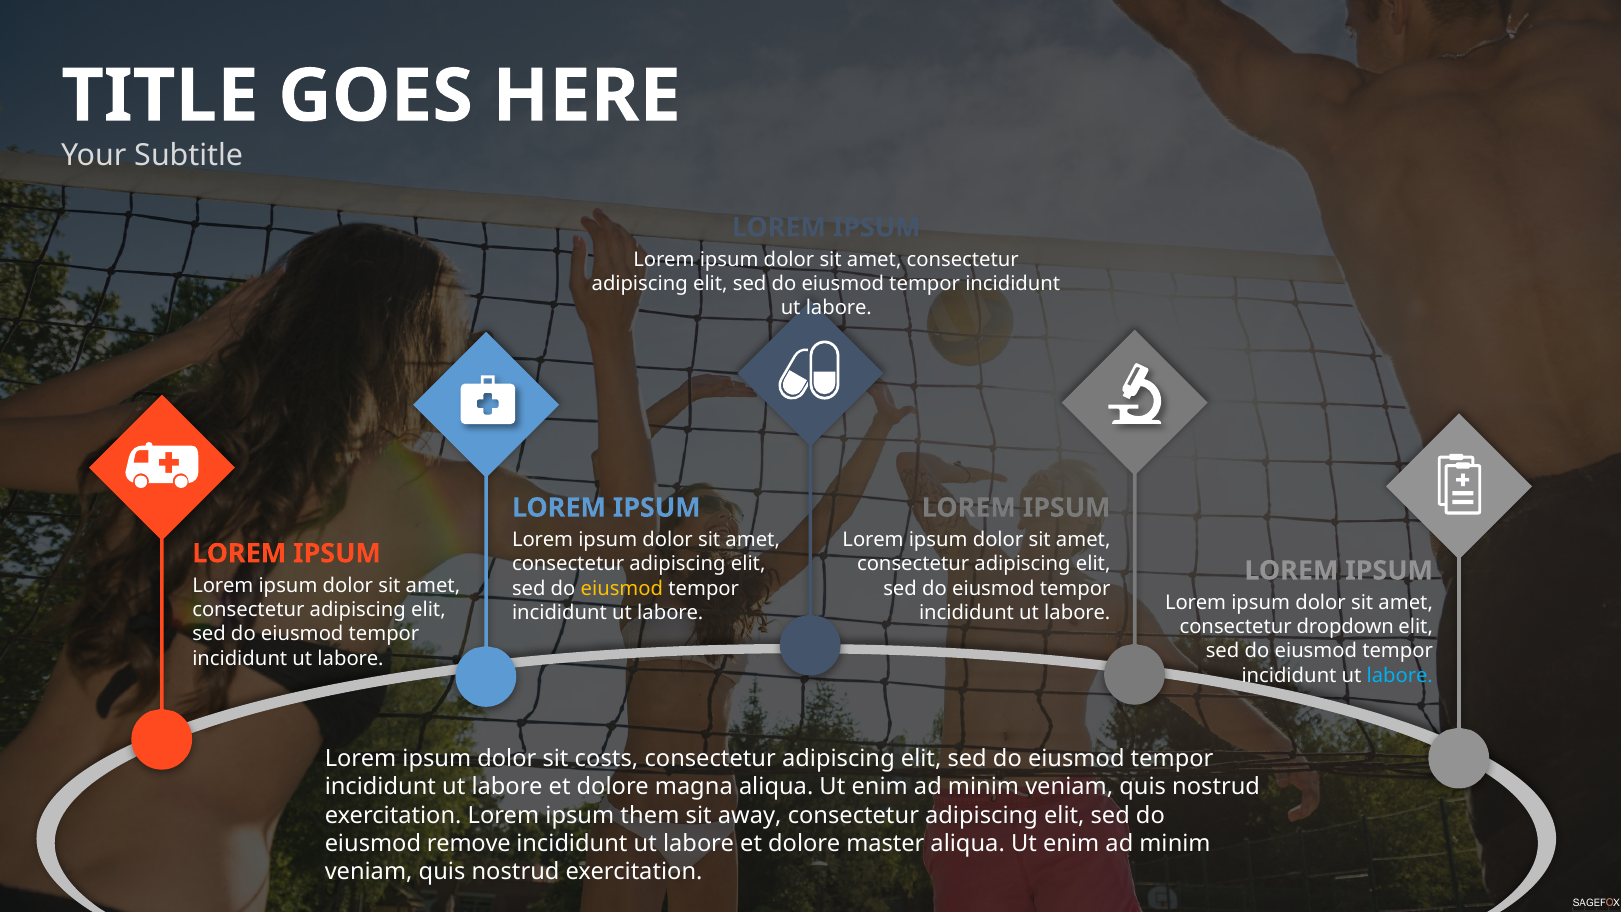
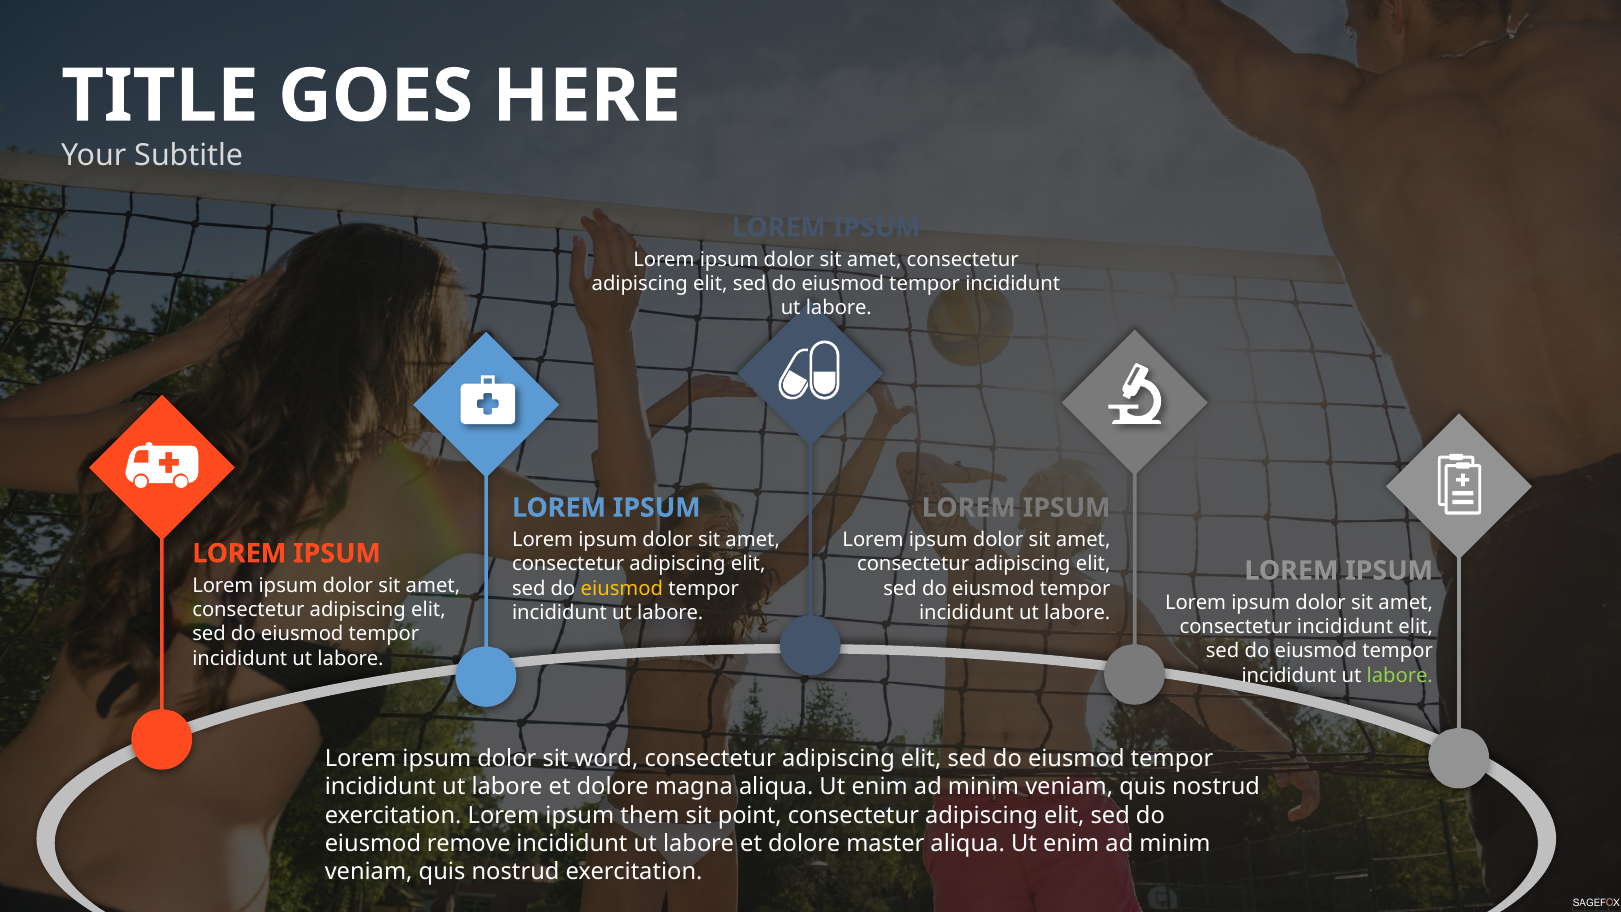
consectetur dropdown: dropdown -> incididunt (1345, 627)
labore colour: light blue -> light green (1400, 675)
costs: costs -> word (607, 758)
away: away -> point (750, 815)
